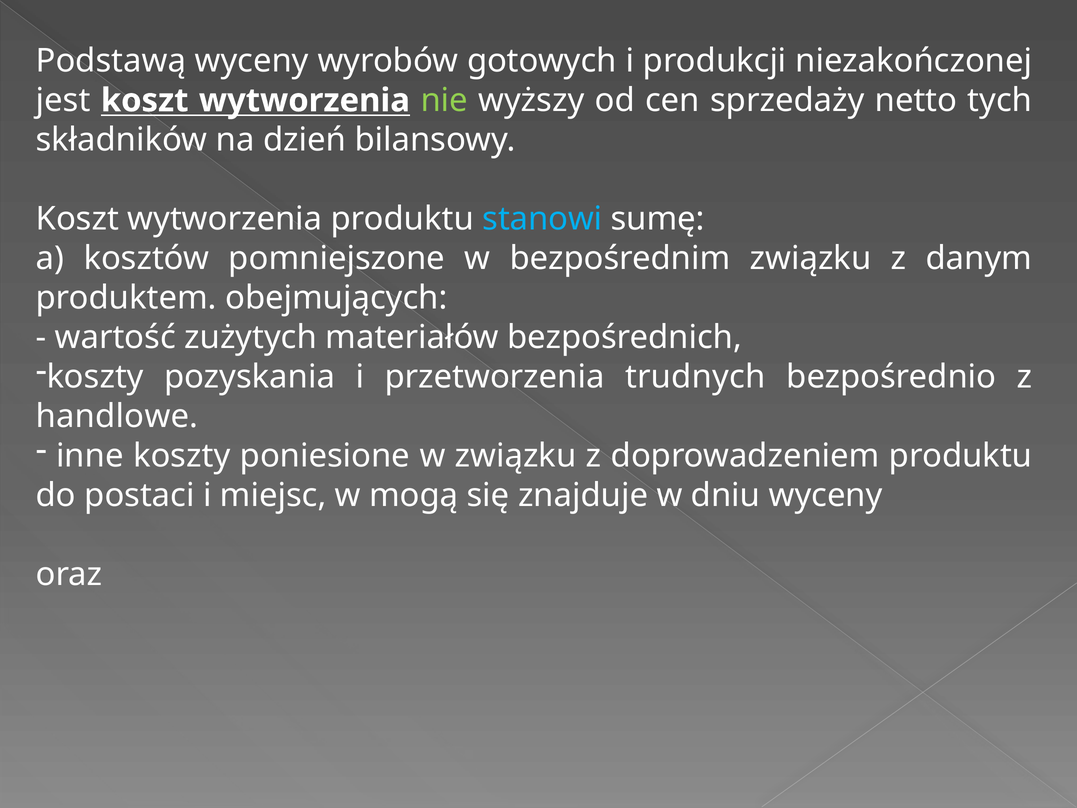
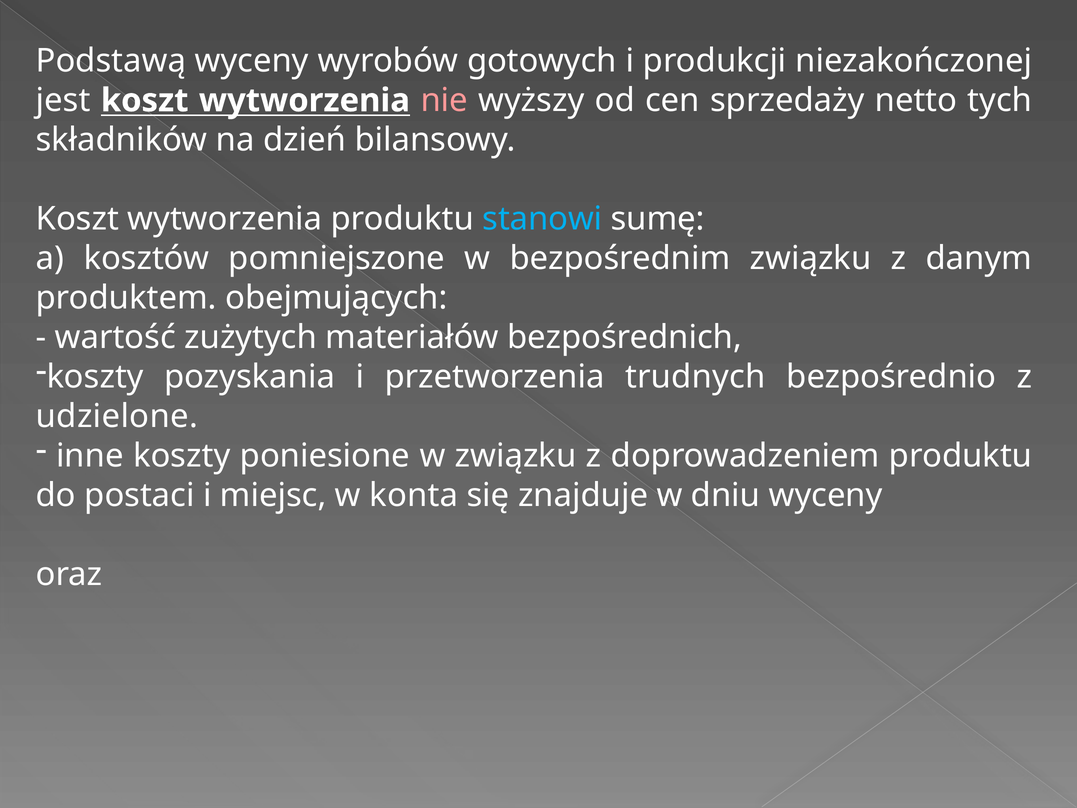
nie colour: light green -> pink (444, 100)
handlowe: handlowe -> udzielone (117, 416)
mogą: mogą -> konta (414, 495)
